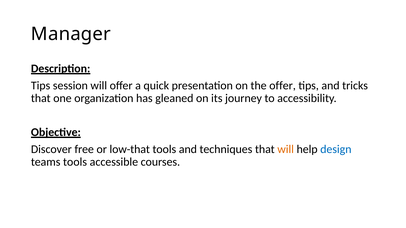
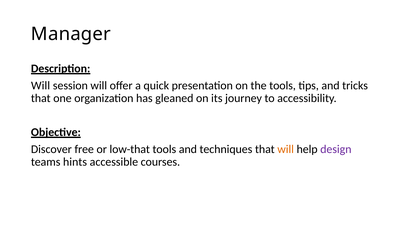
Tips: Tips -> Will (41, 86)
the offer: offer -> tools (283, 86)
design colour: blue -> purple (336, 150)
teams tools: tools -> hints (75, 162)
